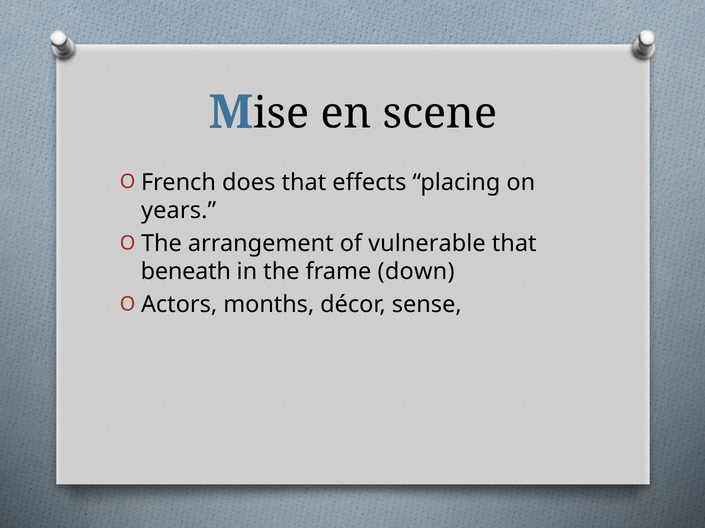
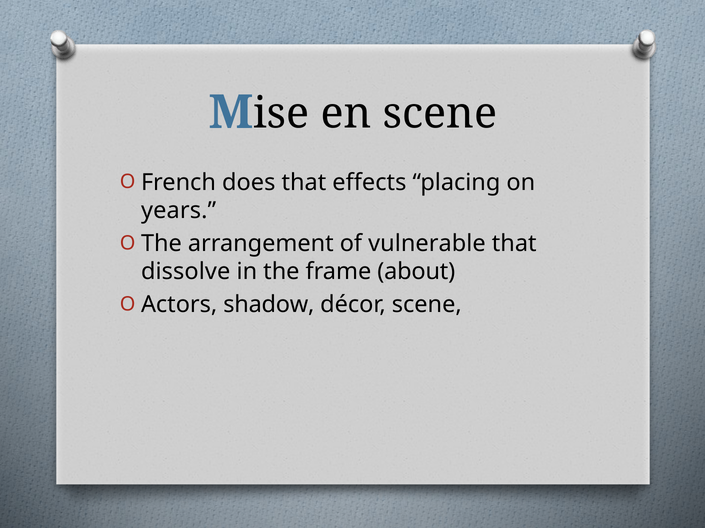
beneath: beneath -> dissolve (186, 272)
down: down -> about (416, 272)
months: months -> shadow (269, 305)
décor sense: sense -> scene (427, 305)
